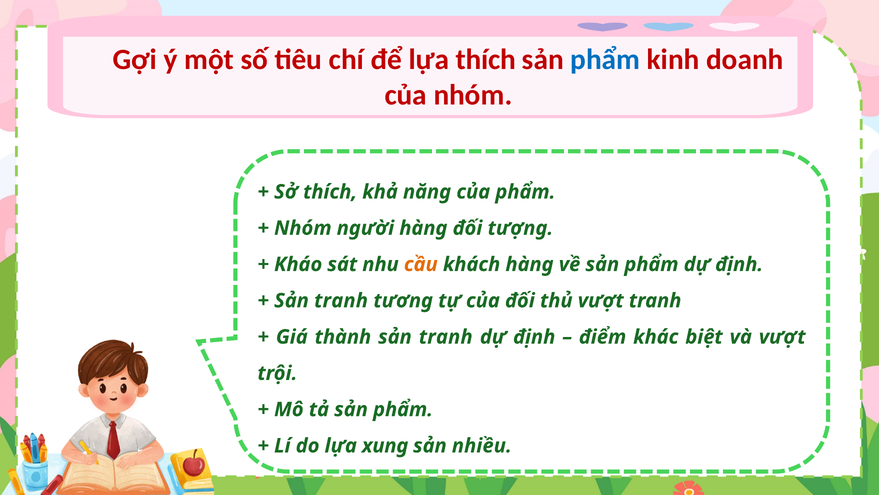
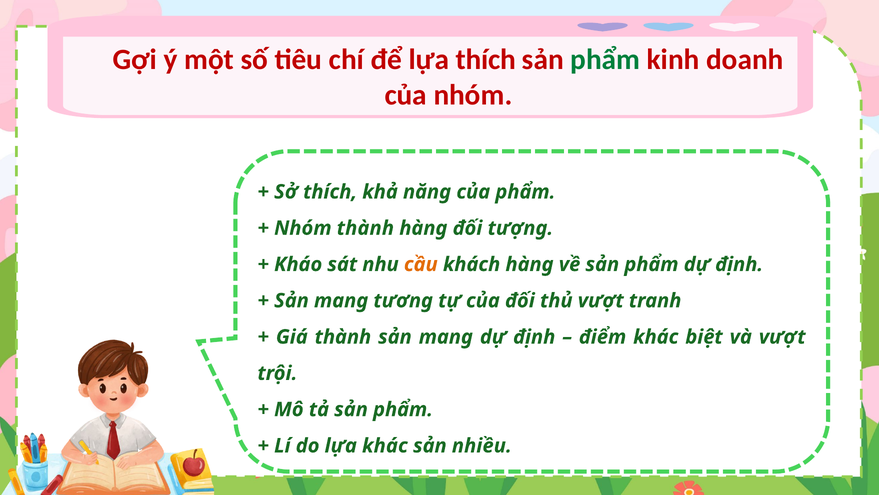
phẩm colour: blue -> green (605, 60)
Nhóm người: người -> thành (365, 228)
tranh: tranh -> mang (341, 300)
thành sản tranh: tranh -> mang (446, 337)
lựa xung: xung -> khác (385, 445)
